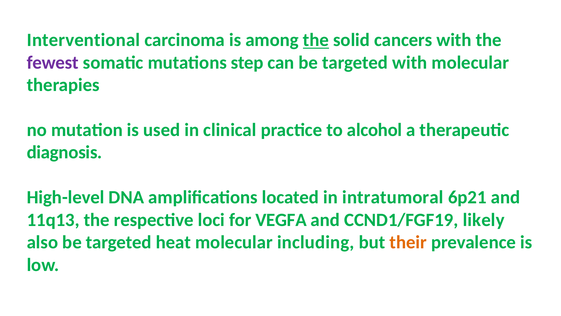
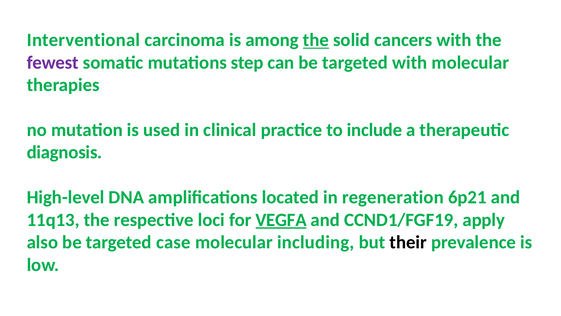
alcohol: alcohol -> include (375, 130)
intratumoral: intratumoral -> regeneration (393, 197)
VEGFA underline: none -> present (281, 220)
likely: likely -> apply (484, 220)
heat: heat -> case (173, 242)
their colour: orange -> black (408, 242)
